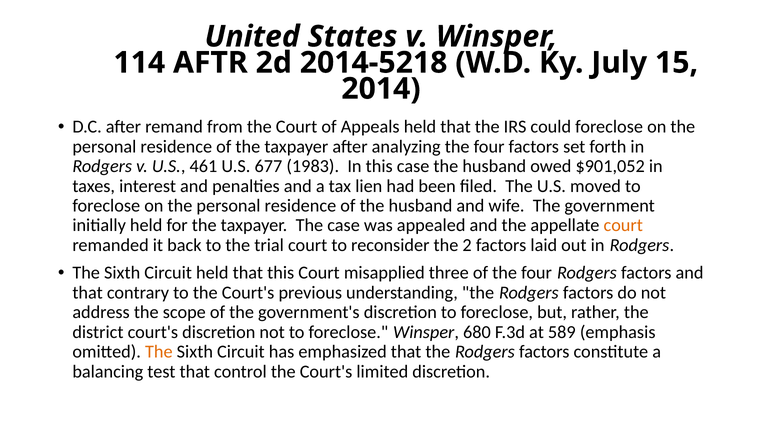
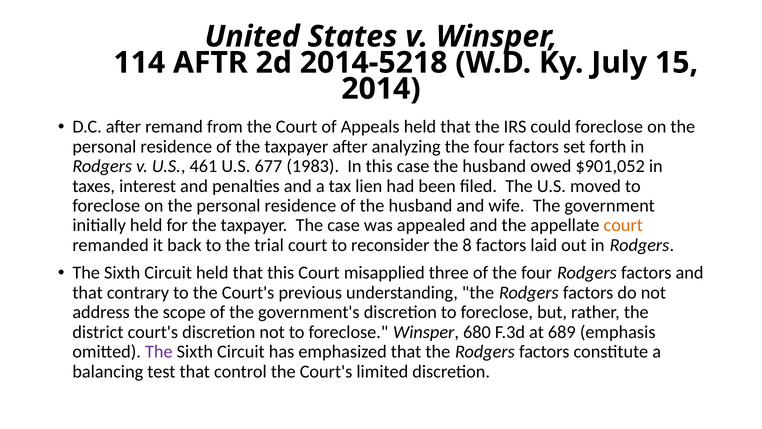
2: 2 -> 8 (467, 245)
589: 589 -> 689 (562, 332)
The colour: orange -> purple (159, 351)
